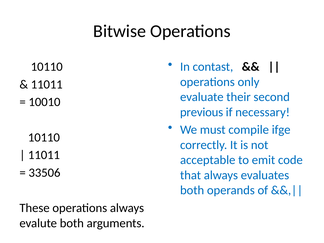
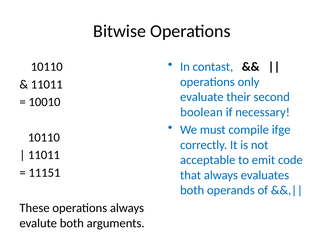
previous: previous -> boolean (201, 112)
33506: 33506 -> 11151 (44, 173)
